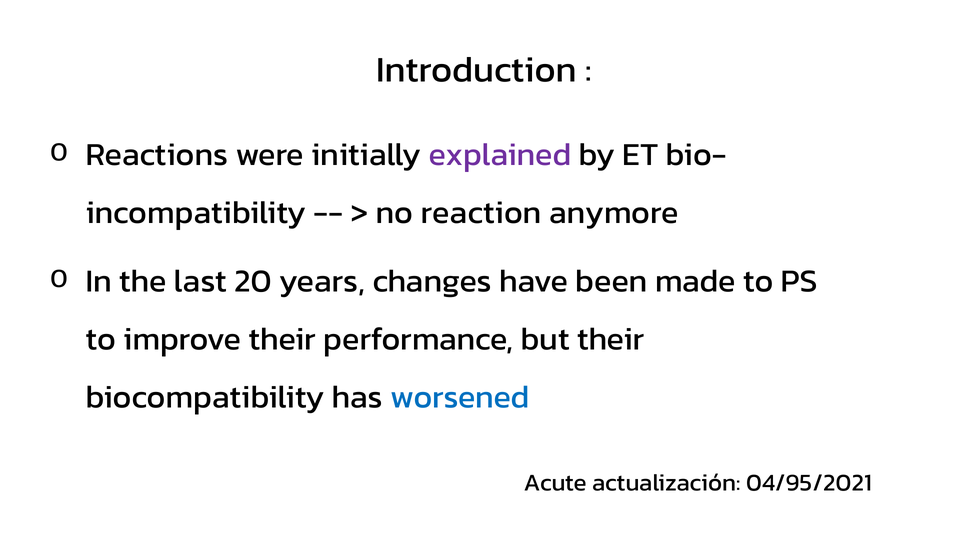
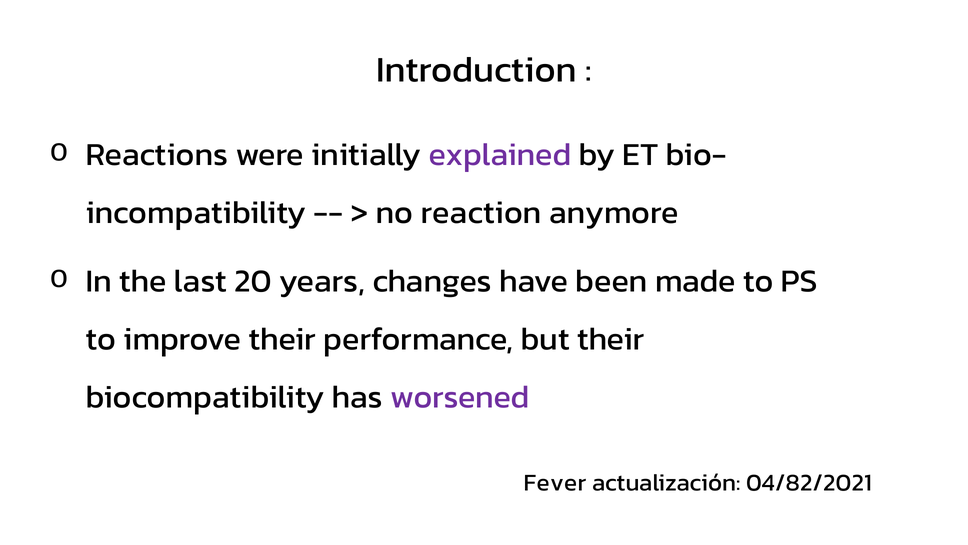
worsened colour: blue -> purple (460, 397)
Acute: Acute -> Fever (555, 482)
04/95/2021: 04/95/2021 -> 04/82/2021 (809, 482)
